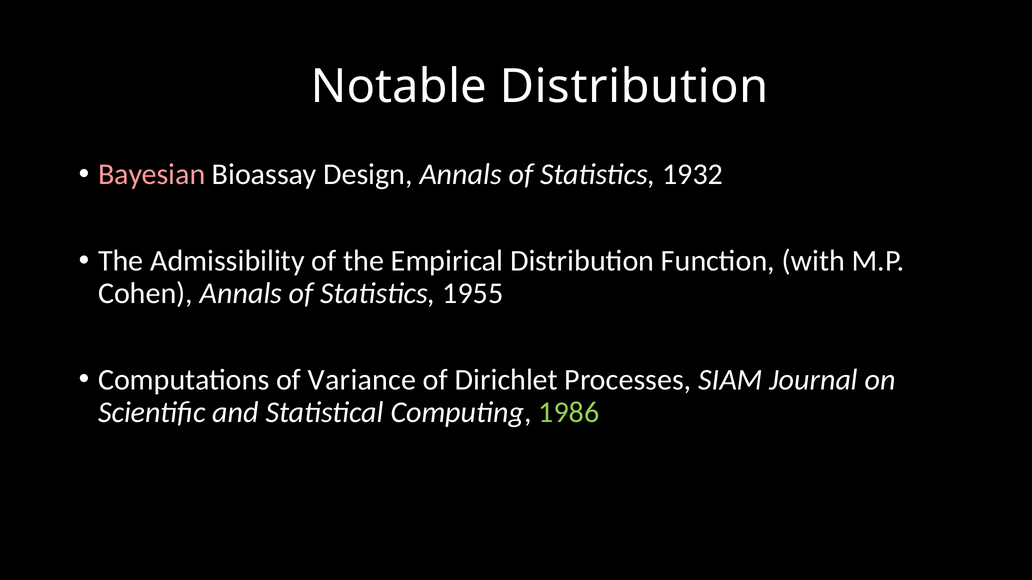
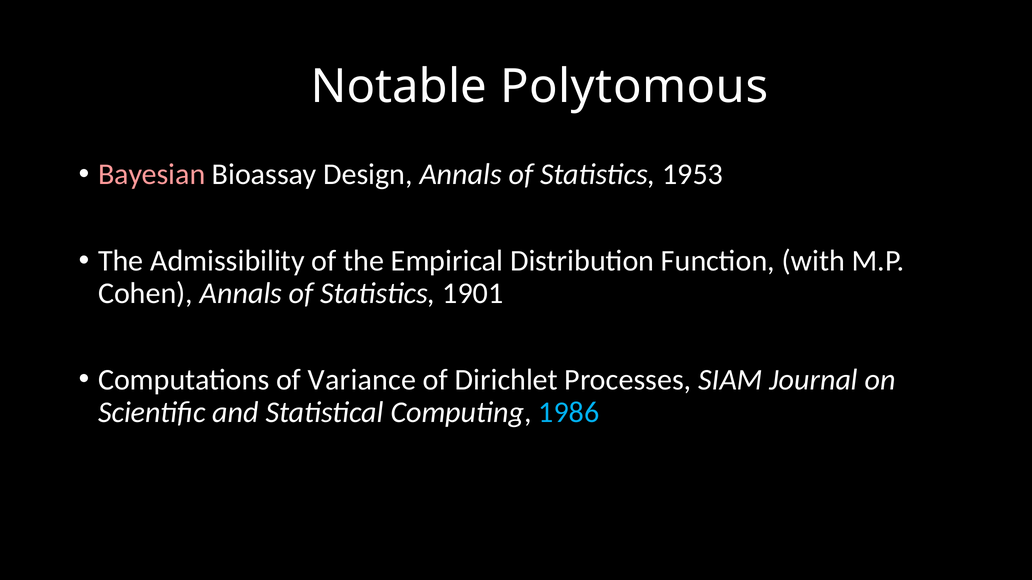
Notable Distribution: Distribution -> Polytomous (634, 87)
1932: 1932 -> 1953 (693, 174)
1955: 1955 -> 1901 (473, 294)
1986 colour: light green -> light blue (569, 413)
